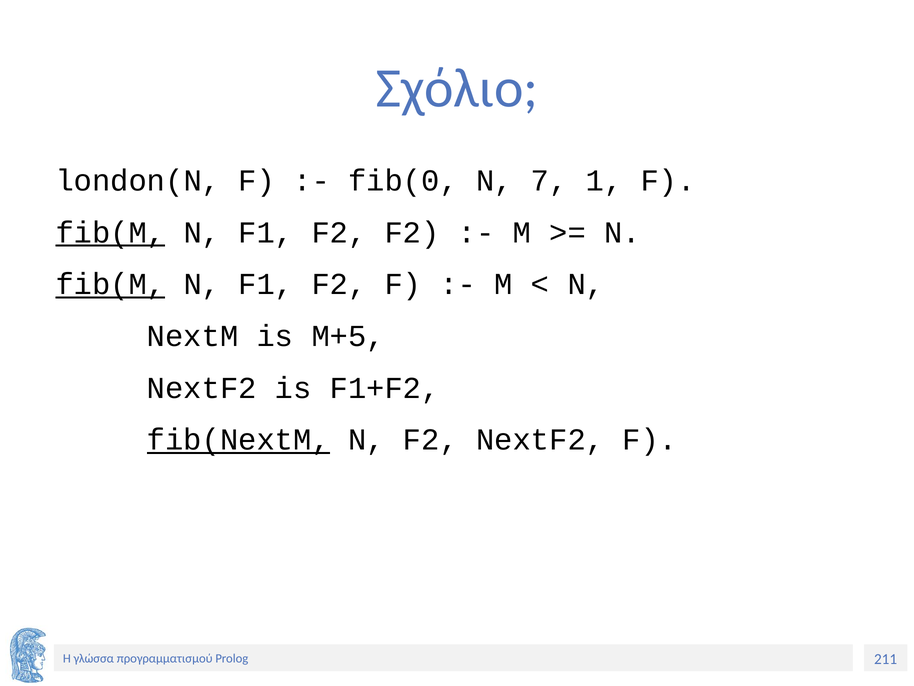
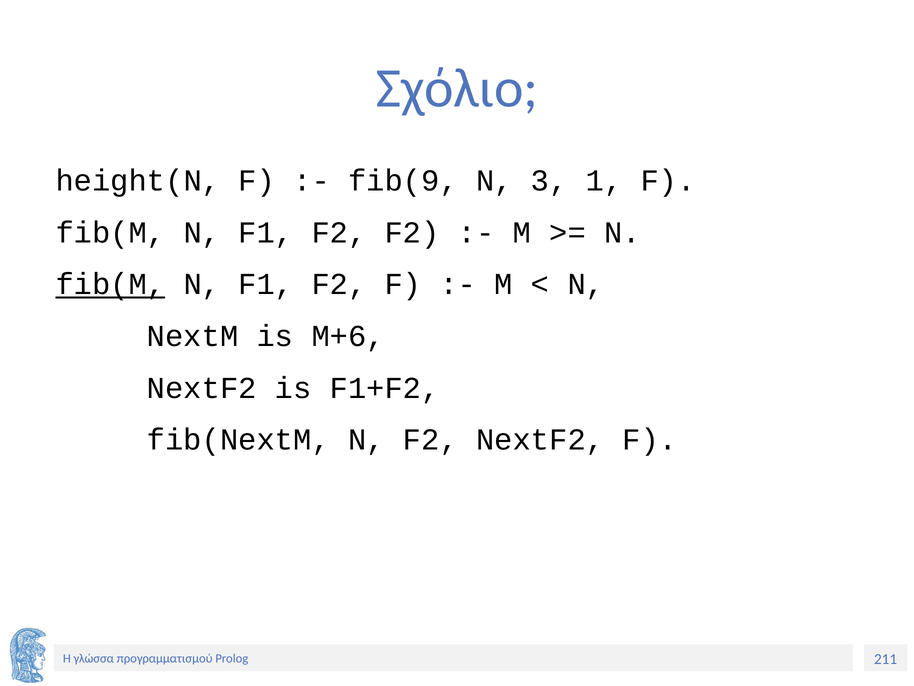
london(N: london(N -> height(N (138, 181)
fib(0: fib(0 -> fib(9 (403, 181)
7: 7 -> 3 (549, 181)
fib(M underline: present -> none (110, 232)
M+5: M+5 -> M+6 (348, 336)
fib(NextM underline: present -> none (238, 439)
